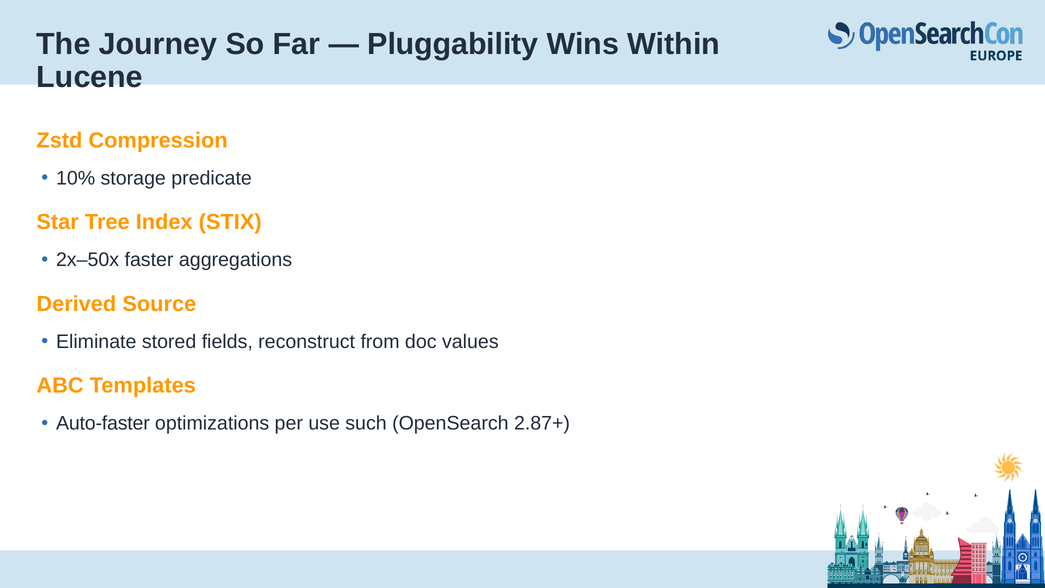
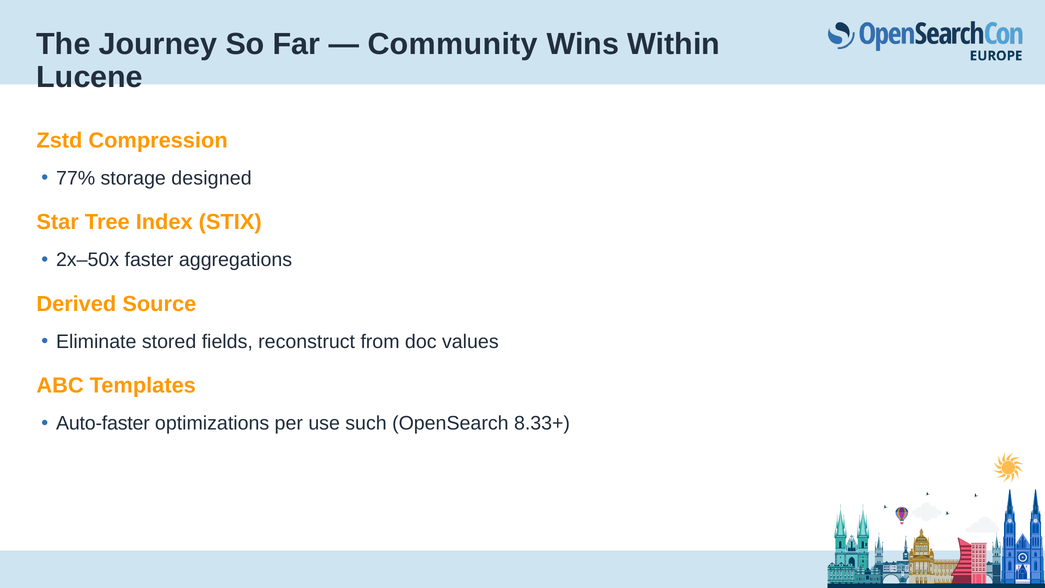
Pluggability: Pluggability -> Community (453, 44)
10%: 10% -> 77% (76, 178)
predicate: predicate -> designed (211, 178)
2.87+: 2.87+ -> 8.33+ (542, 423)
